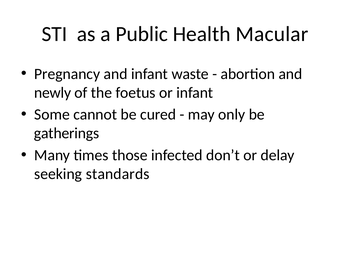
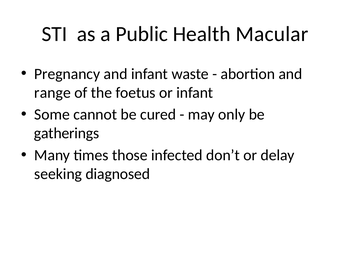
newly: newly -> range (53, 92)
standards: standards -> diagnosed (118, 174)
